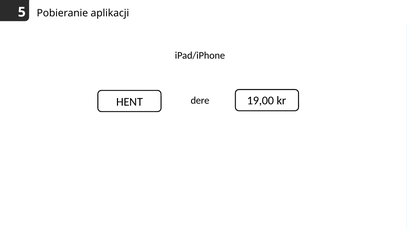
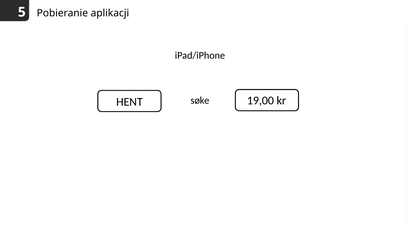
dere: dere -> søke (200, 100)
